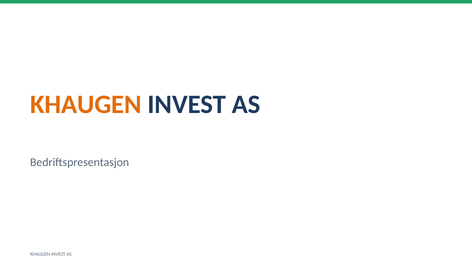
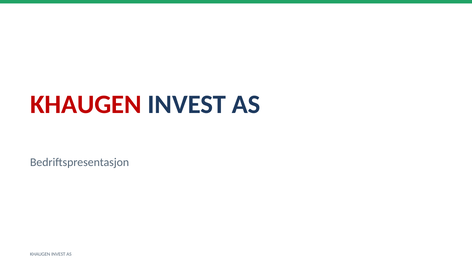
KHAUGEN colour: orange -> red (86, 105)
